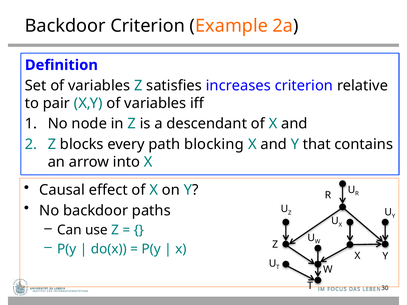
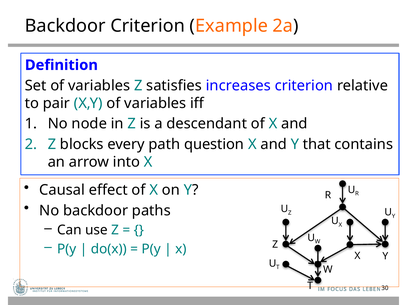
blocking: blocking -> question (214, 144)
